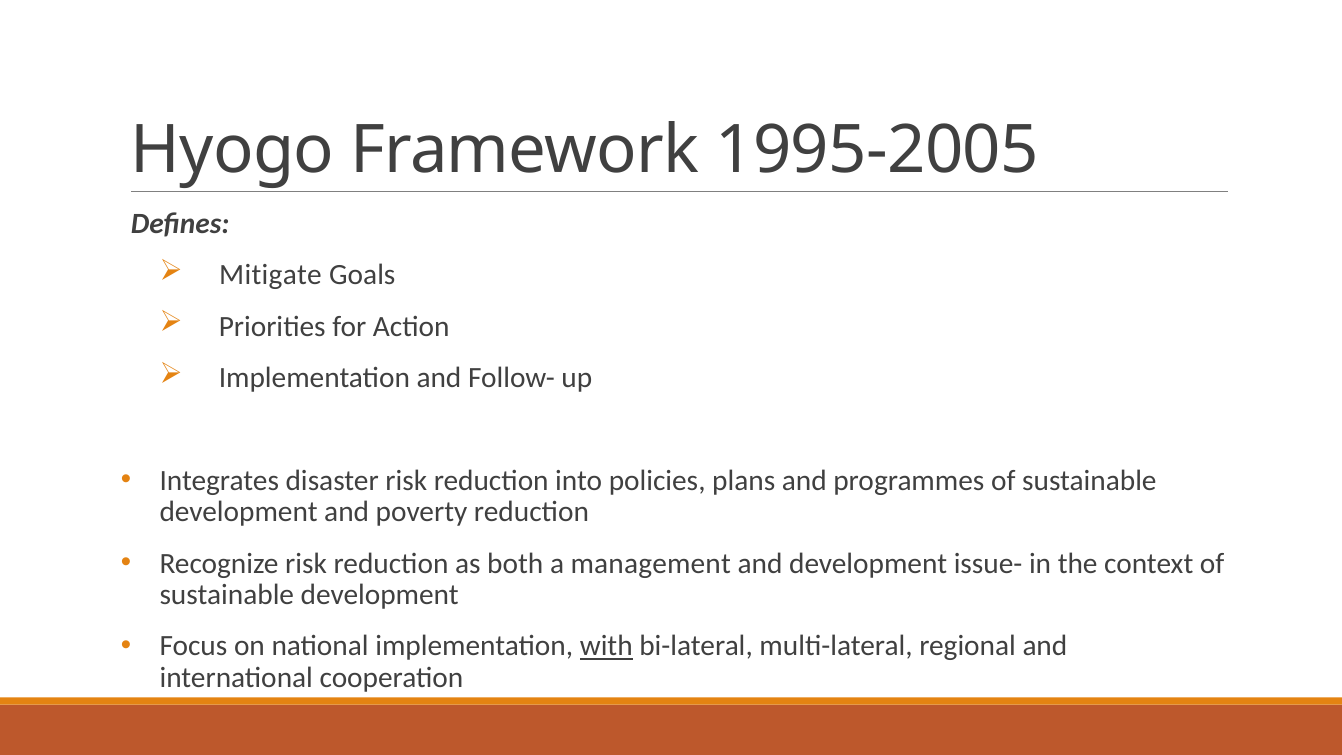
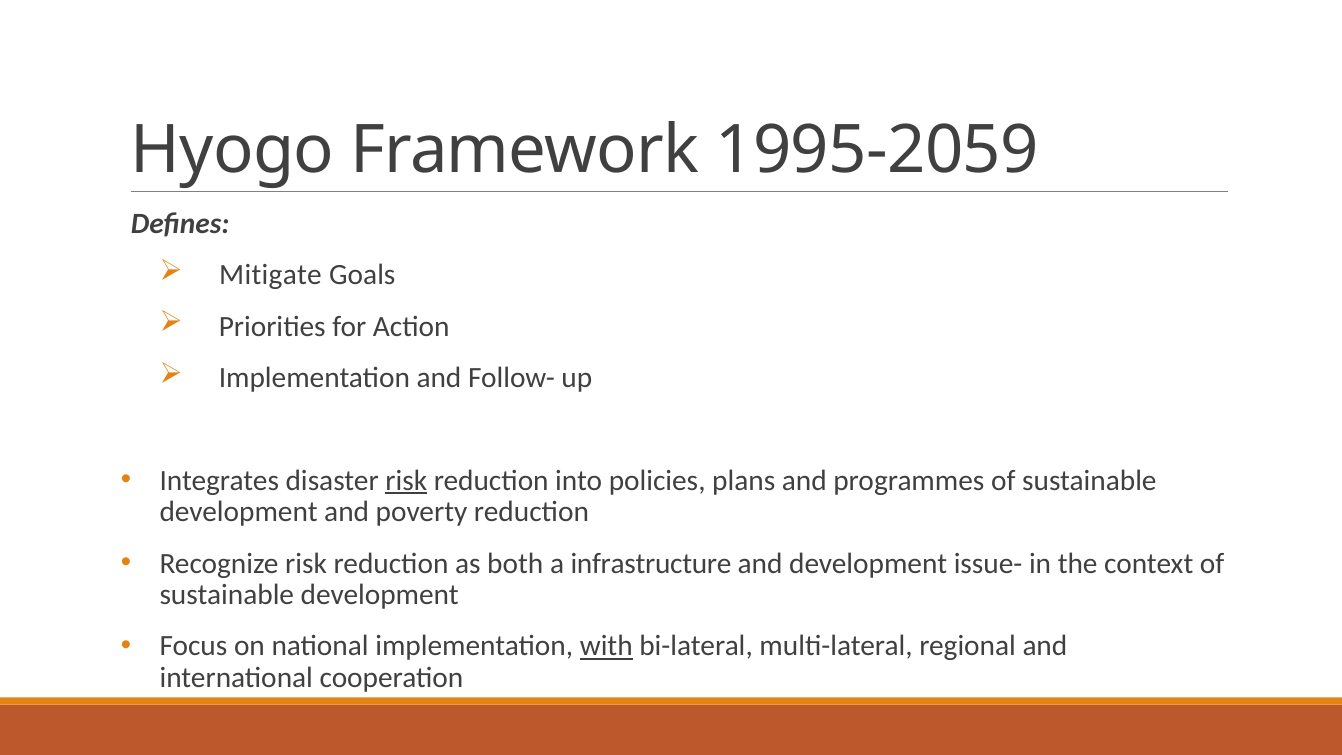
1995-2005: 1995-2005 -> 1995-2059 (877, 150)
risk underline: none -> present (406, 480)
management: management -> infrastructure (651, 563)
